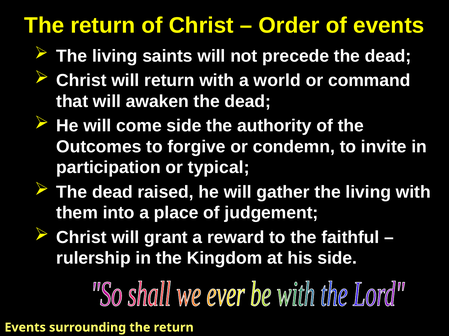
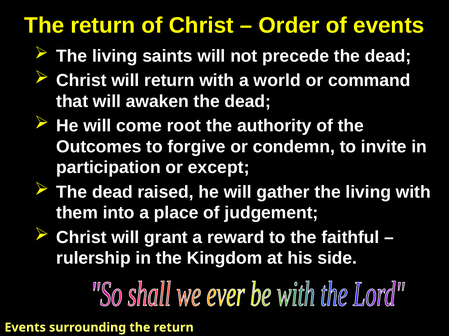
come side: side -> root (184, 126)
typical: typical -> except (219, 168)
